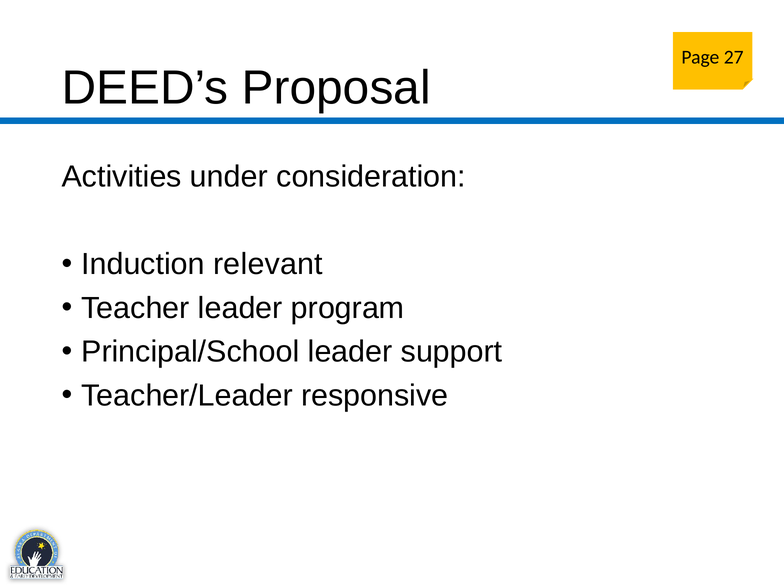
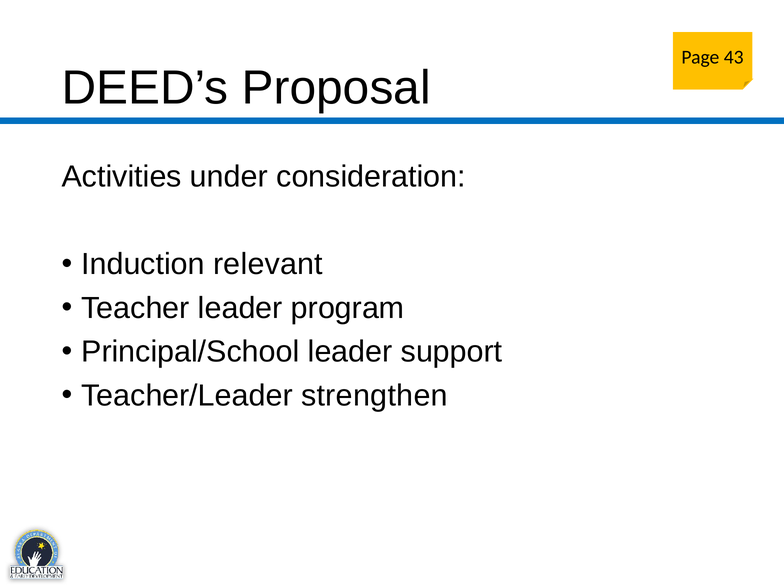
27: 27 -> 43 (734, 58)
responsive: responsive -> strengthen (375, 395)
